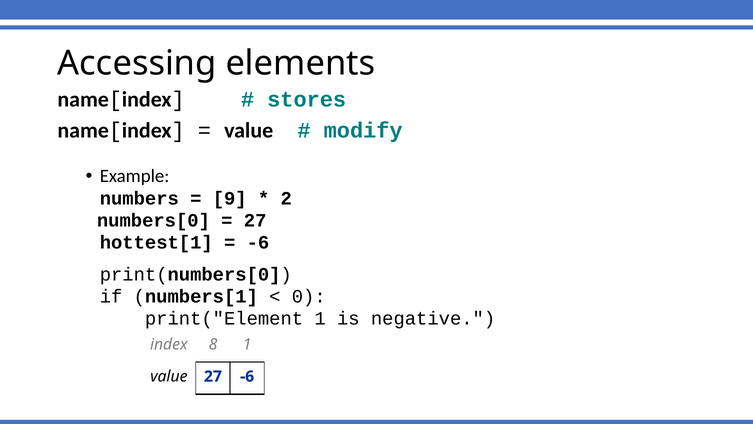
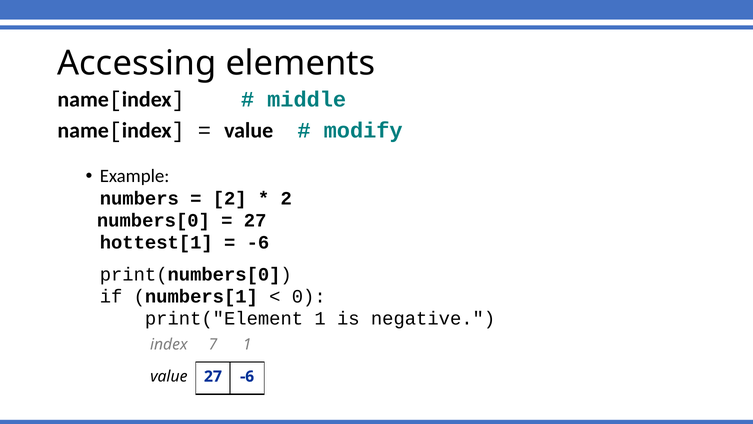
stores: stores -> middle (307, 99)
9: 9 -> 2 (230, 198)
8: 8 -> 7 (213, 344)
